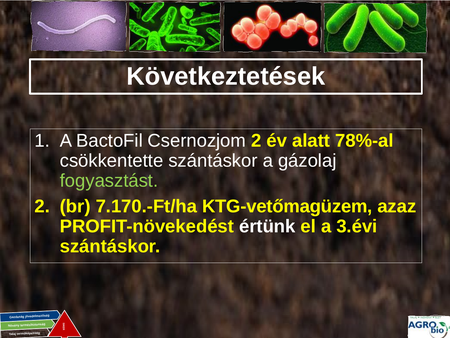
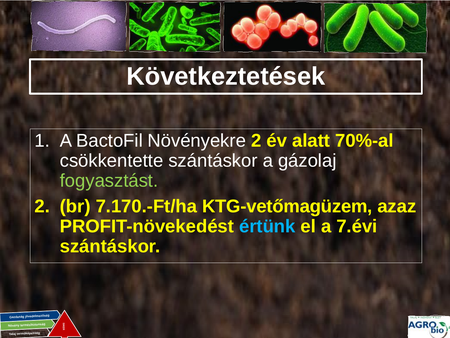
Csernozjom: Csernozjom -> Növényekre (197, 141)
78%-al: 78%-al -> 70%-al (364, 141)
értünk colour: white -> light blue (267, 226)
3.évi: 3.évi -> 7.évi (357, 226)
